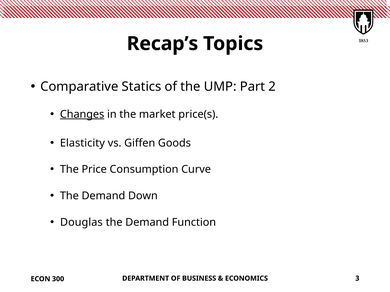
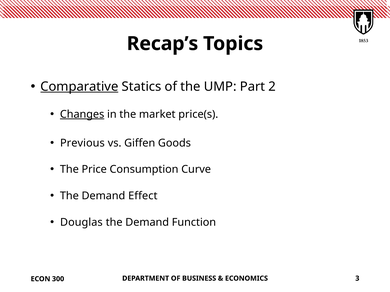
Comparative underline: none -> present (79, 87)
Elasticity: Elasticity -> Previous (82, 143)
Down: Down -> Effect (143, 196)
